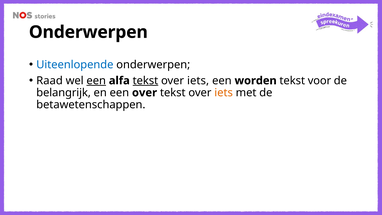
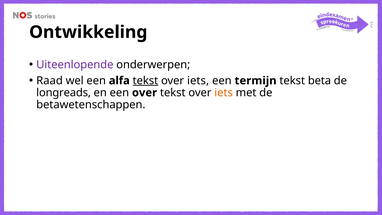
Onderwerpen: Onderwerpen -> Ontwikkeling (88, 32)
Uiteenlopende colour: blue -> purple (75, 65)
een underline: present -> none (96, 81)
worden: worden -> termijn (256, 81)
voor: voor -> beta (319, 81)
belangrijk: belangrijk -> longreads (64, 93)
